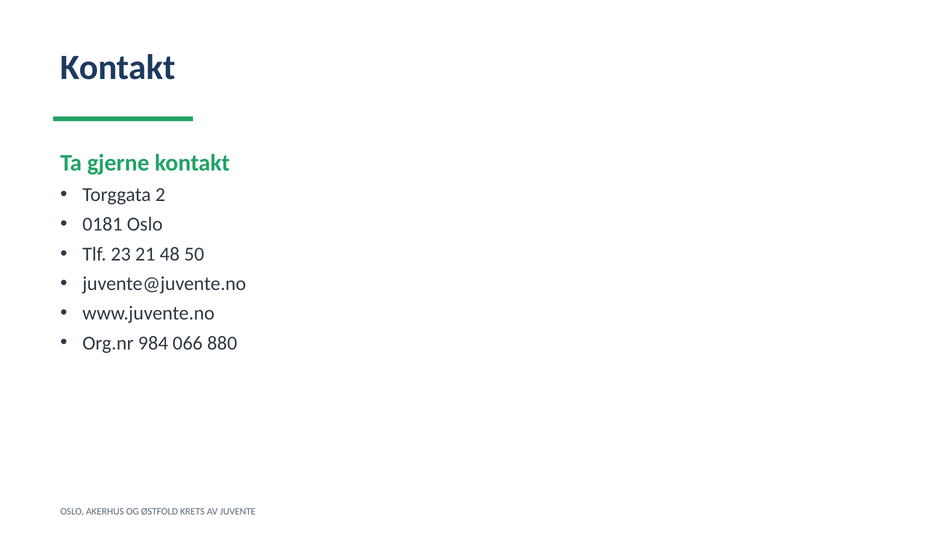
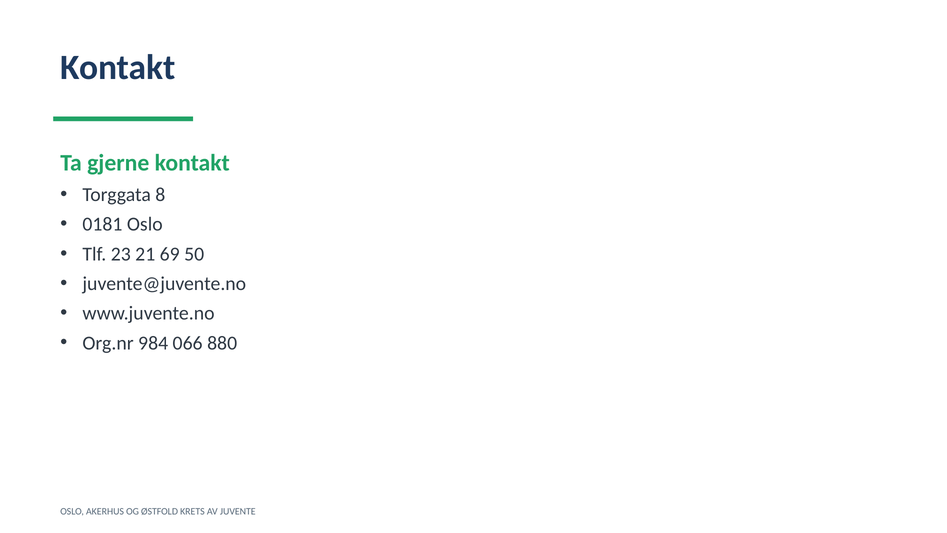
2: 2 -> 8 (160, 195)
48: 48 -> 69 (170, 254)
